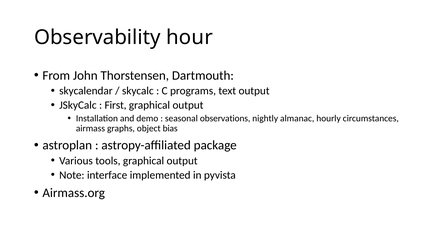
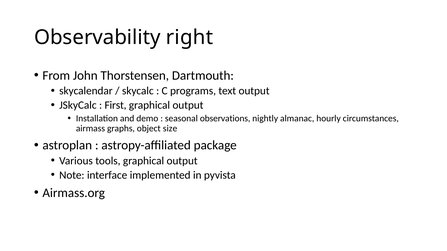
hour: hour -> right (190, 38)
bias: bias -> size (170, 129)
